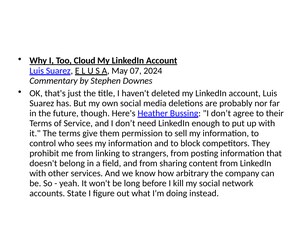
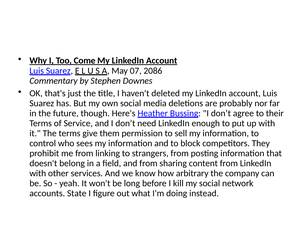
Cloud: Cloud -> Come (85, 61)
2024: 2024 -> 2086 (153, 71)
